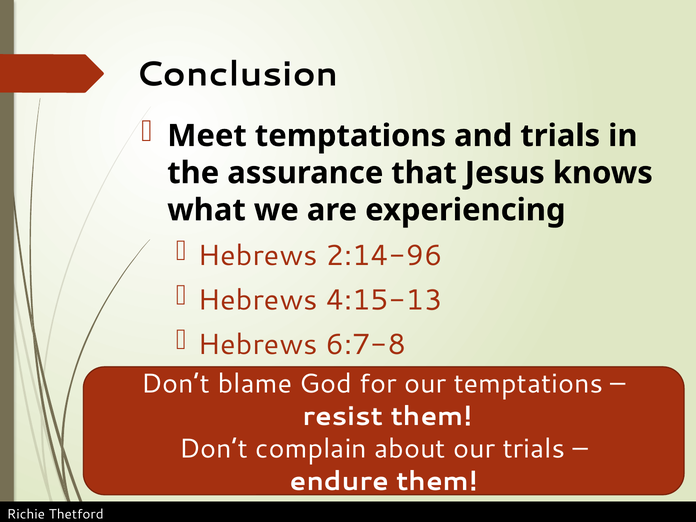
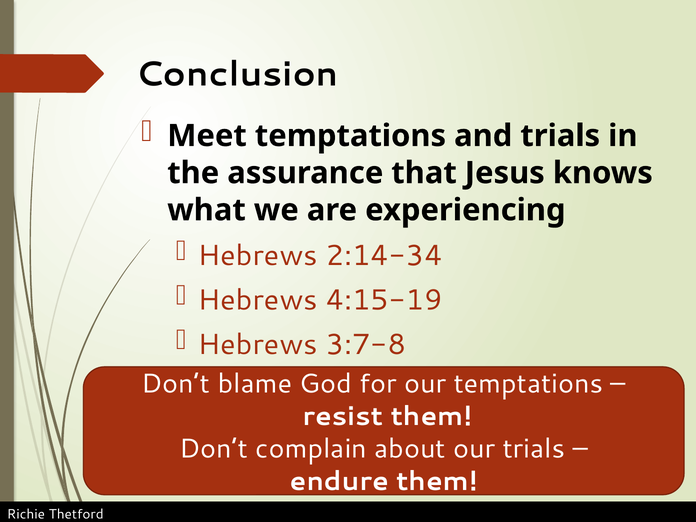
2:14-96: 2:14-96 -> 2:14-34 (384, 256)
4:15-13: 4:15-13 -> 4:15-19 (384, 300)
6:7-8: 6:7-8 -> 3:7-8 (366, 345)
